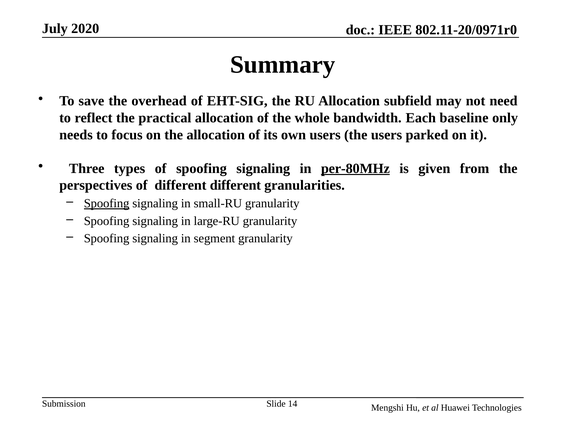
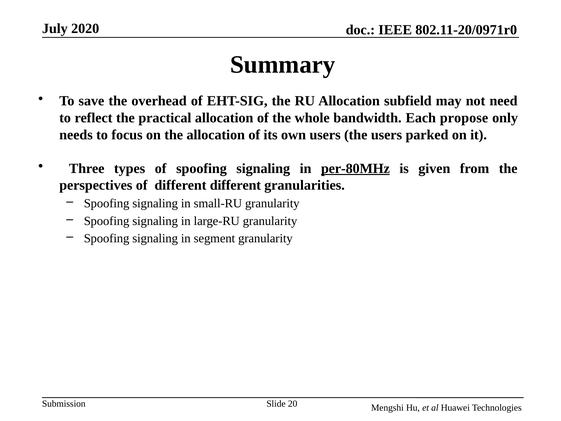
baseline: baseline -> propose (464, 118)
Spoofing underline: present -> none (107, 203)
14: 14 -> 20 (293, 404)
